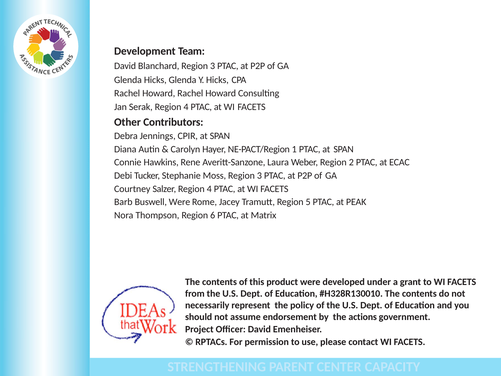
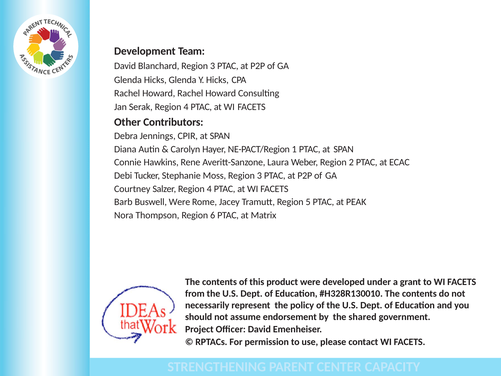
actions: actions -> shared (363, 317)
